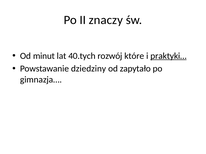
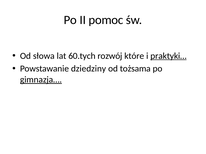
znaczy: znaczy -> pomoc (106, 20)
minut: minut -> słowa (44, 56)
40.tych: 40.tych -> 60.tych (82, 56)
zapytało: zapytało -> tożsama (135, 69)
gimnazja… underline: none -> present (41, 80)
